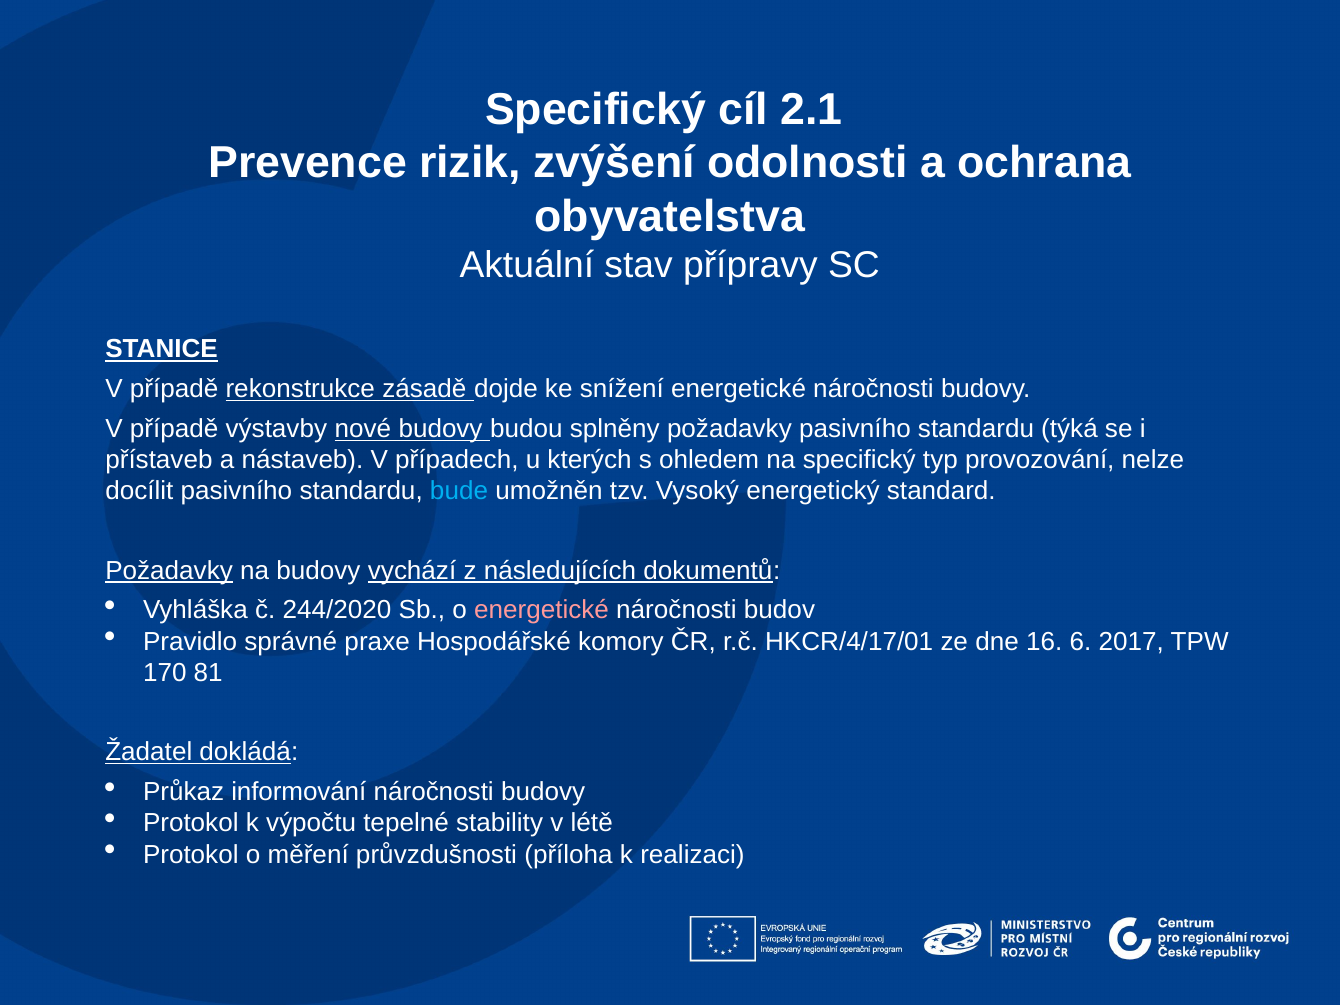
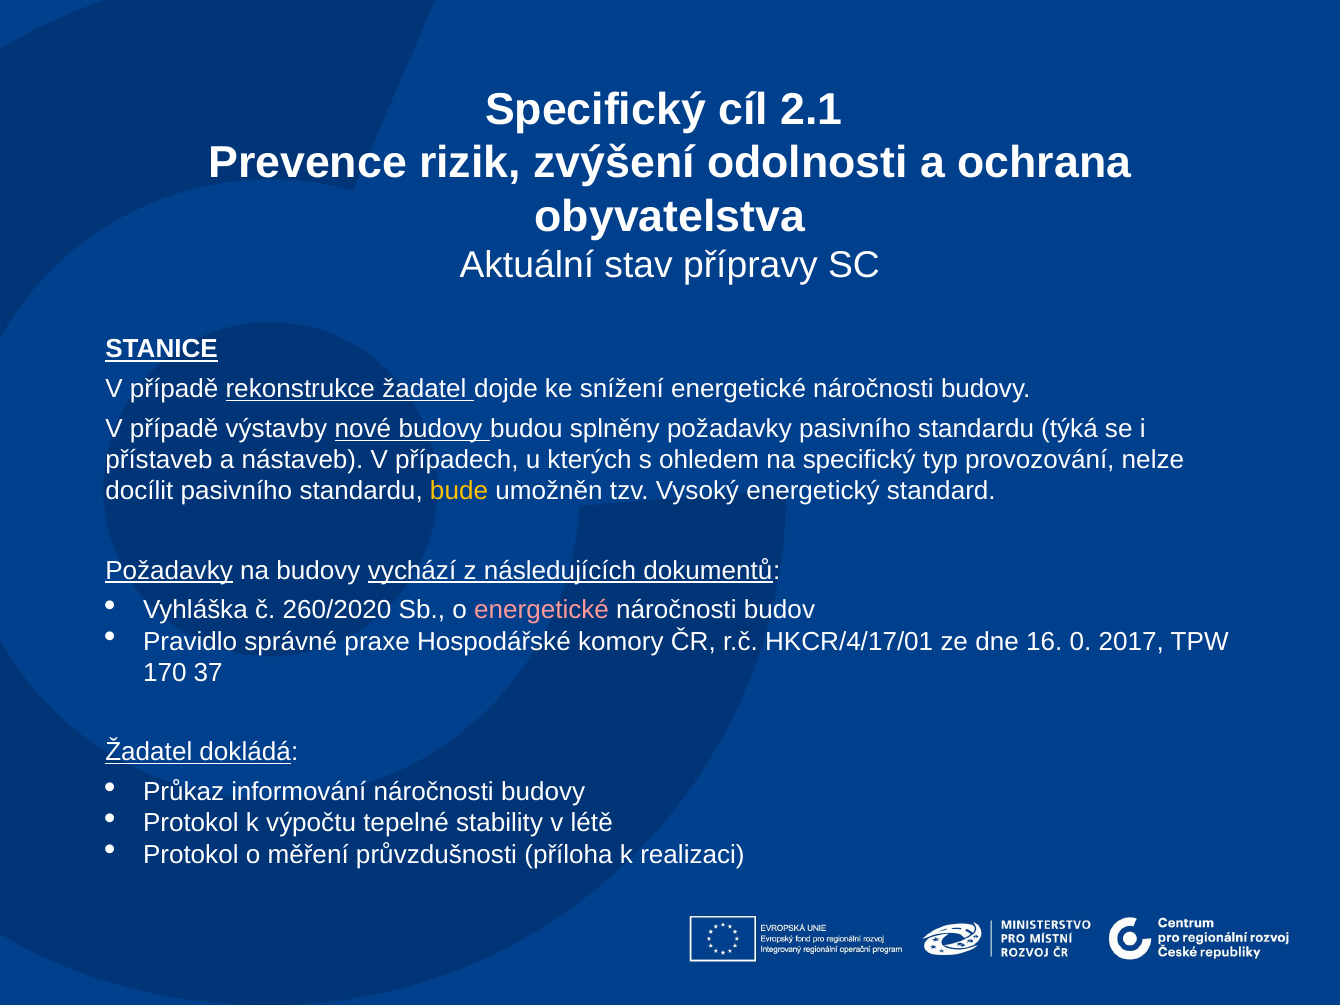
rekonstrukce zásadě: zásadě -> žadatel (424, 389)
bude colour: light blue -> yellow (459, 491)
244/2020: 244/2020 -> 260/2020 (337, 610)
6: 6 -> 0 (1081, 642)
81: 81 -> 37 (208, 673)
